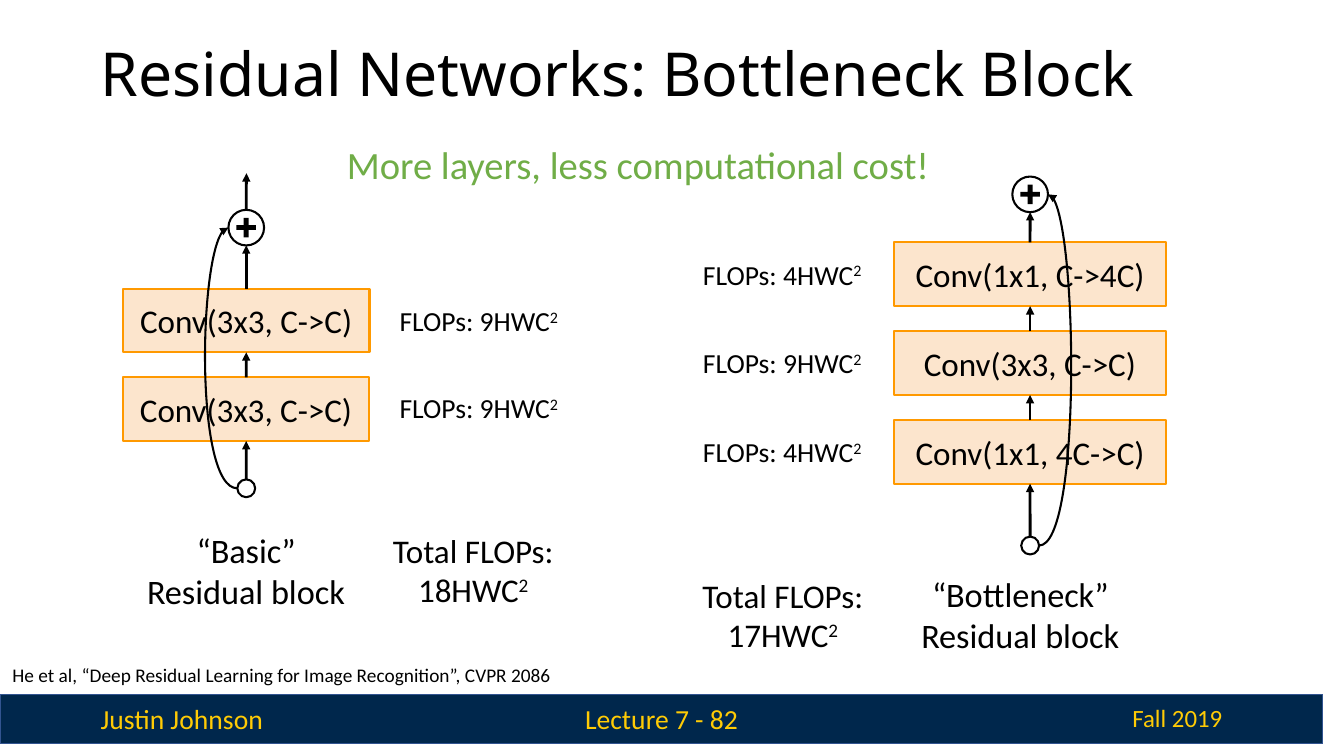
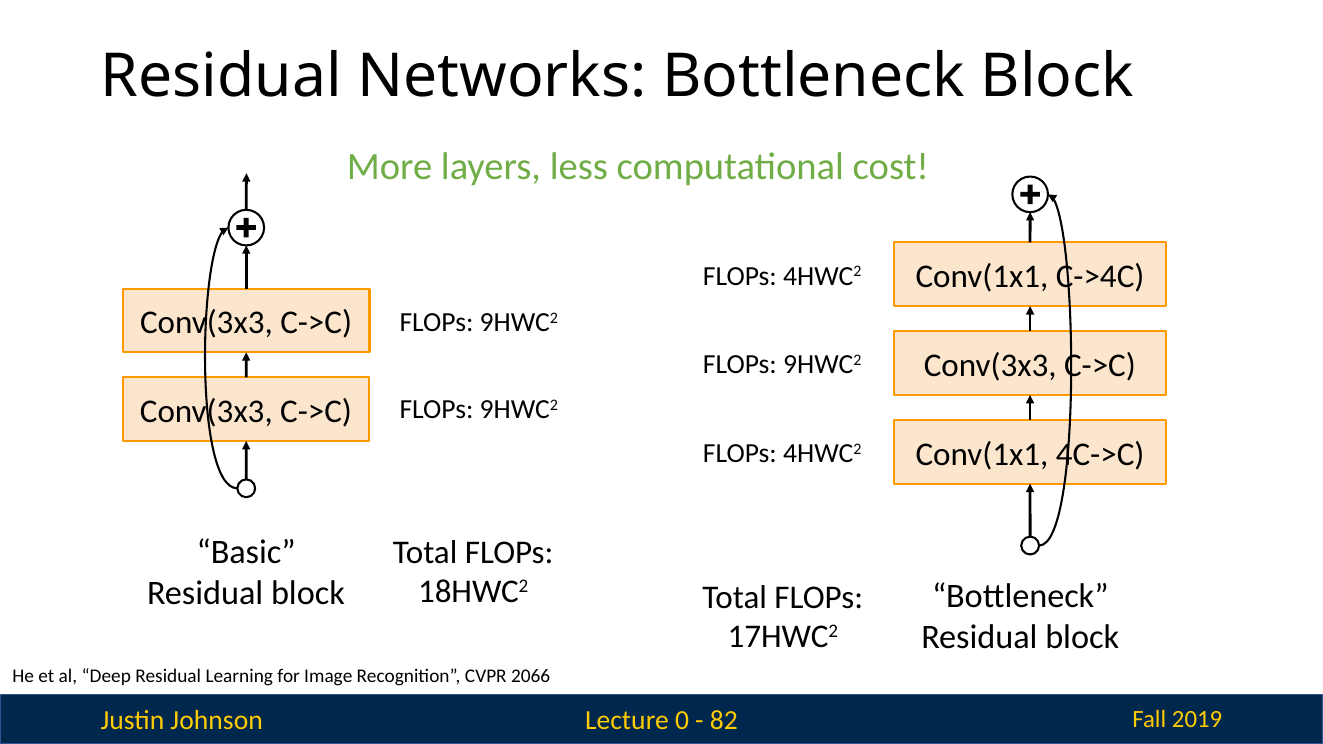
2086: 2086 -> 2066 (531, 676)
7: 7 -> 0 (682, 721)
